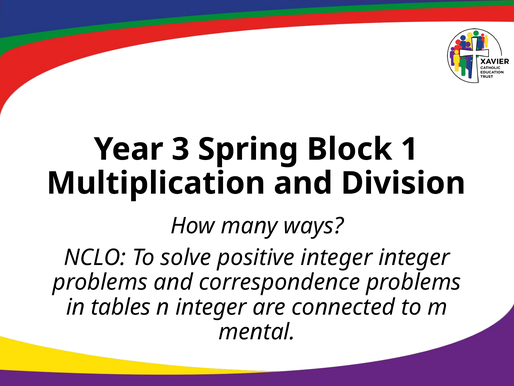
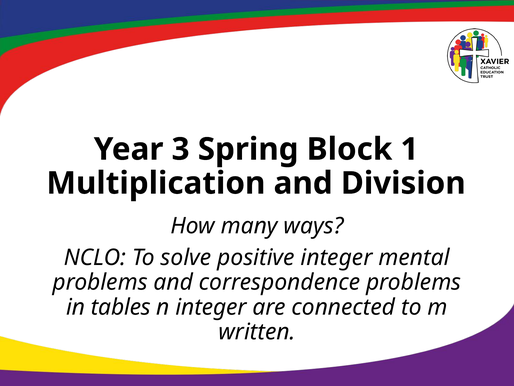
integer integer: integer -> mental (414, 257)
mental: mental -> written (257, 331)
